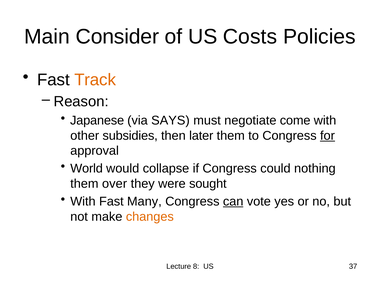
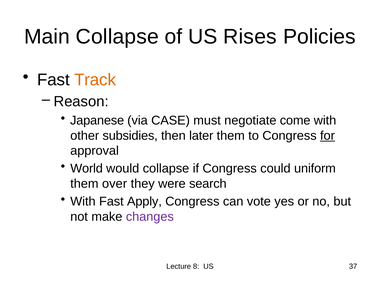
Main Consider: Consider -> Collapse (117, 37)
Costs: Costs -> Rises (250, 37)
SAYS: SAYS -> CASE (171, 120)
nothing: nothing -> uniform (315, 169)
sought: sought -> search (208, 184)
Many: Many -> Apply (144, 201)
can underline: present -> none (233, 201)
changes colour: orange -> purple (150, 217)
